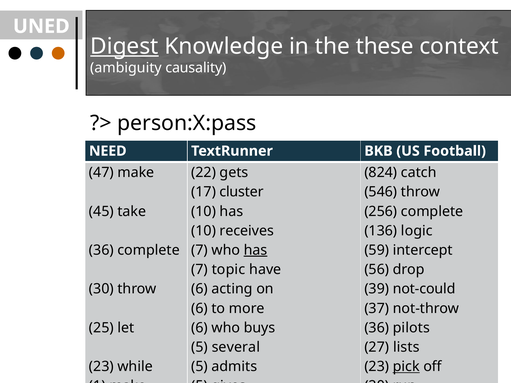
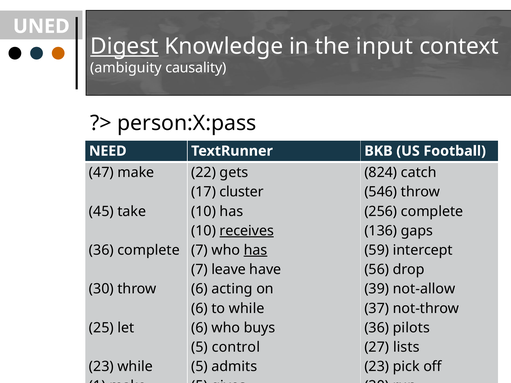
these: these -> input (384, 46)
receives underline: none -> present (247, 231)
logic: logic -> gaps (417, 231)
topic: topic -> leave (229, 270)
not-could: not-could -> not-allow (424, 289)
to more: more -> while (247, 309)
several: several -> control (236, 347)
pick underline: present -> none (406, 367)
